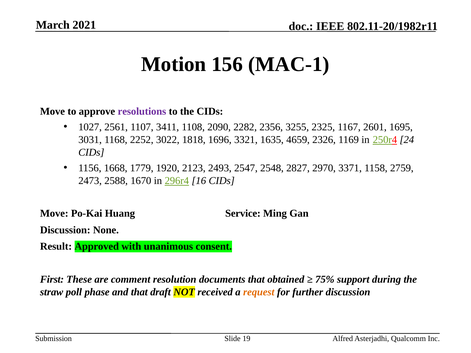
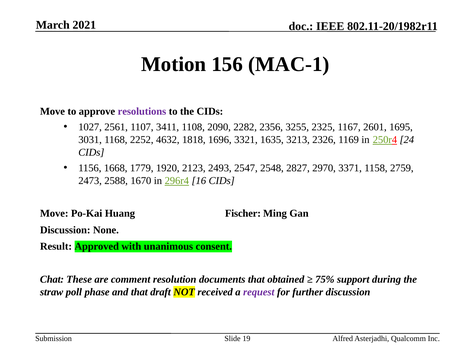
3022: 3022 -> 4632 (168, 140)
4659: 4659 -> 3213 (298, 140)
Service: Service -> Fischer (243, 214)
First: First -> Chat (52, 280)
request colour: orange -> purple (259, 292)
